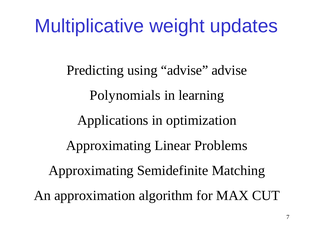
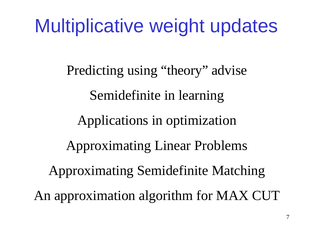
using advise: advise -> theory (185, 70)
Polynomials: Polynomials -> Semidefinite (125, 95)
